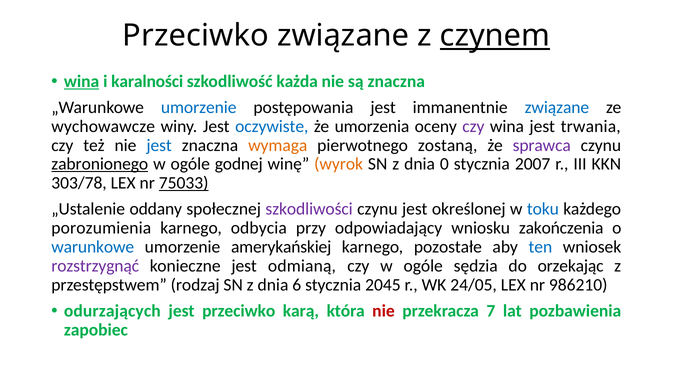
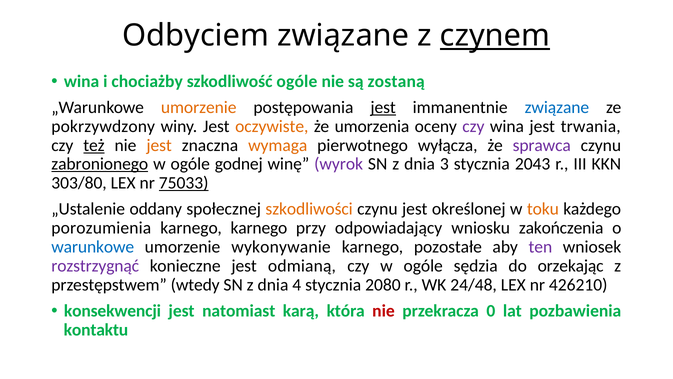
Przeciwko: Przeciwko -> Odbyciem (196, 36)
wina underline: present -> none (82, 81)
karalności: karalności -> chociażby (147, 81)
szkodliwość każda: każda -> ogóle (297, 81)
są znaczna: znaczna -> zostaną (396, 81)
umorzenie colour: blue -> orange (199, 107)
jest underline: none -> present (383, 107)
wychowawcze: wychowawcze -> pokrzywdzony (103, 126)
oczywiste colour: blue -> orange (272, 126)
też underline: none -> present (94, 145)
jest colour: blue -> orange (159, 145)
zostaną: zostaną -> wyłącza (448, 145)
wyrok colour: orange -> purple (339, 164)
0: 0 -> 3 (444, 164)
2007: 2007 -> 2043 (533, 164)
303/78: 303/78 -> 303/80 (79, 183)
szkodliwości colour: purple -> orange (309, 209)
toku colour: blue -> orange (543, 209)
karnego odbycia: odbycia -> karnego (259, 228)
amerykańskiej: amerykańskiej -> wykonywanie (281, 247)
ten colour: blue -> purple (540, 247)
rodzaj: rodzaj -> wtedy (195, 285)
6: 6 -> 4 (297, 285)
2045: 2045 -> 2080 (383, 285)
24/05: 24/05 -> 24/48 (474, 285)
986210: 986210 -> 426210 (578, 285)
odurzających: odurzających -> konsekwencji (112, 310)
jest przeciwko: przeciwko -> natomiast (239, 310)
7: 7 -> 0 (491, 310)
zapobiec: zapobiec -> kontaktu (96, 329)
